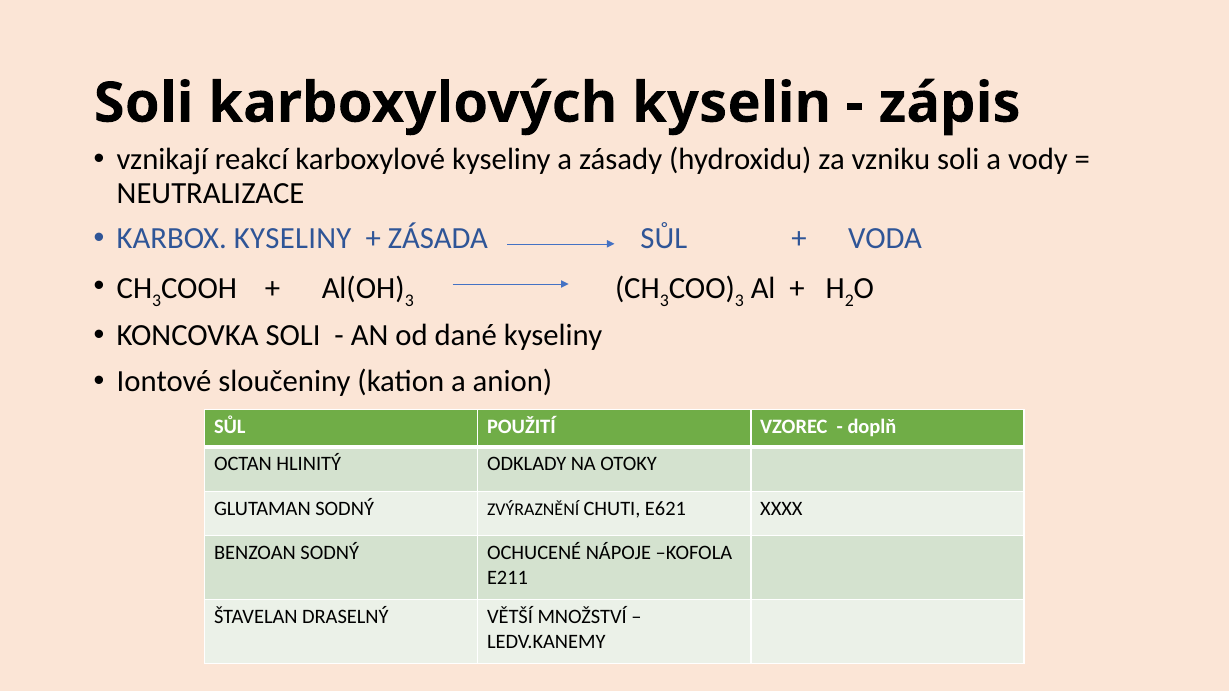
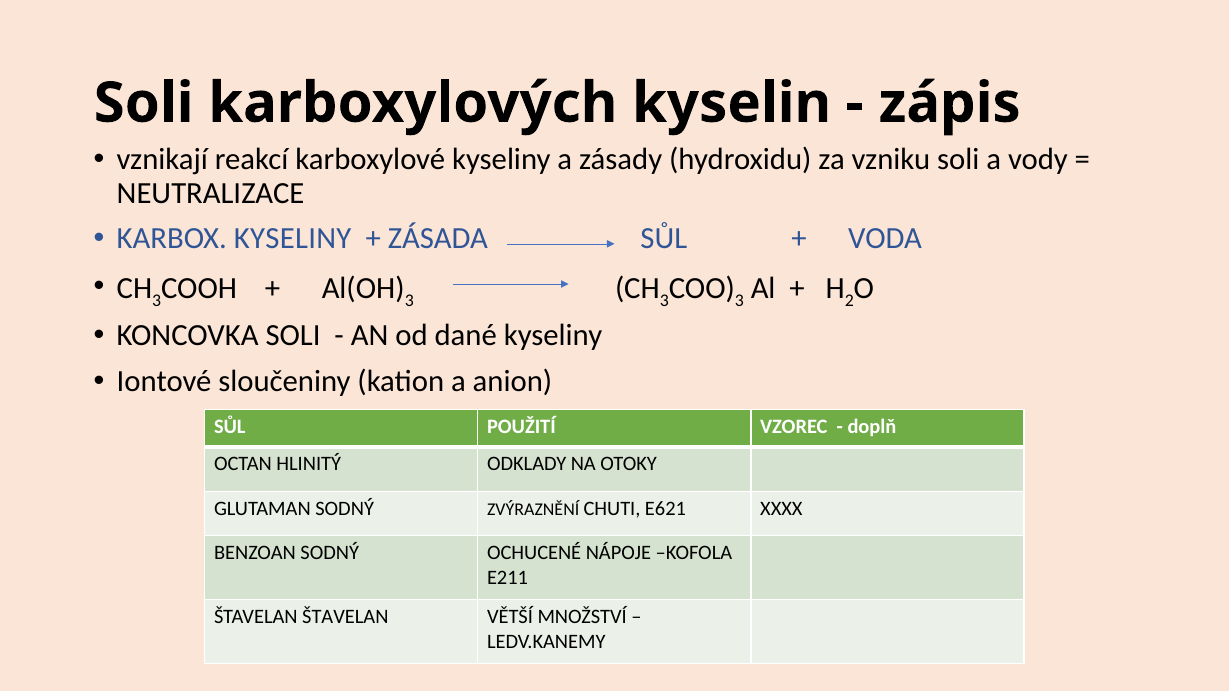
ŠTAVELAN DRASELNÝ: DRASELNÝ -> ŠTAVELAN (345, 617)
